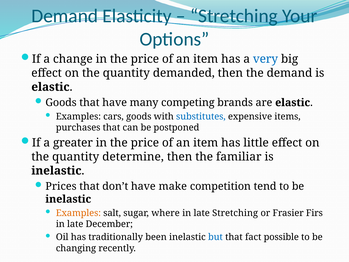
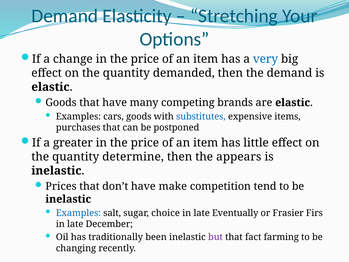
familiar: familiar -> appears (239, 157)
Examples colour: orange -> blue (78, 213)
where: where -> choice (166, 213)
late Stretching: Stretching -> Eventually (235, 213)
but colour: blue -> purple (215, 237)
possible: possible -> farming (281, 237)
